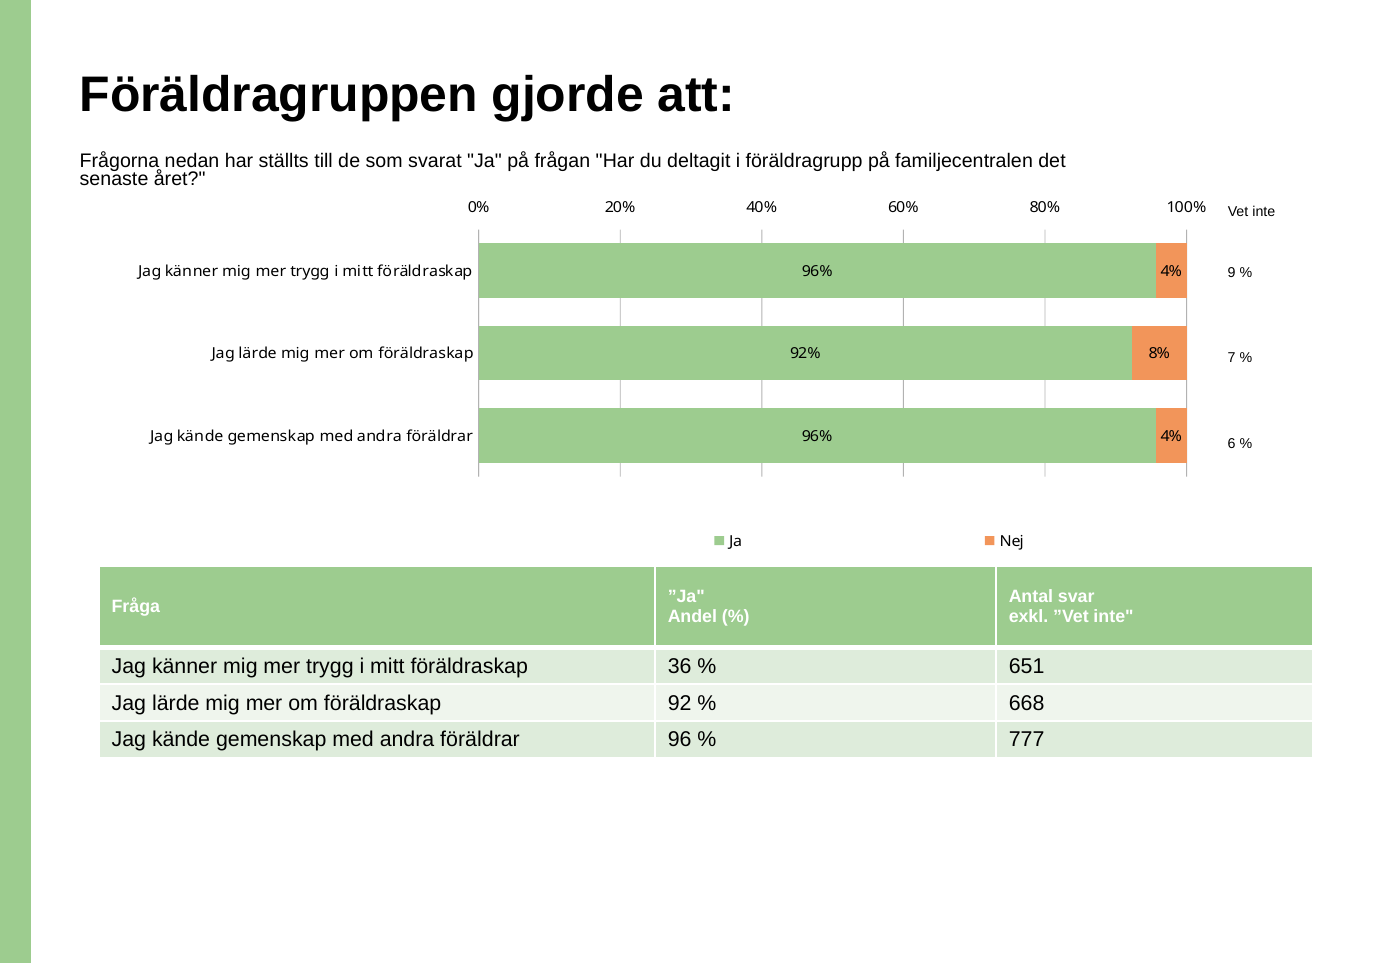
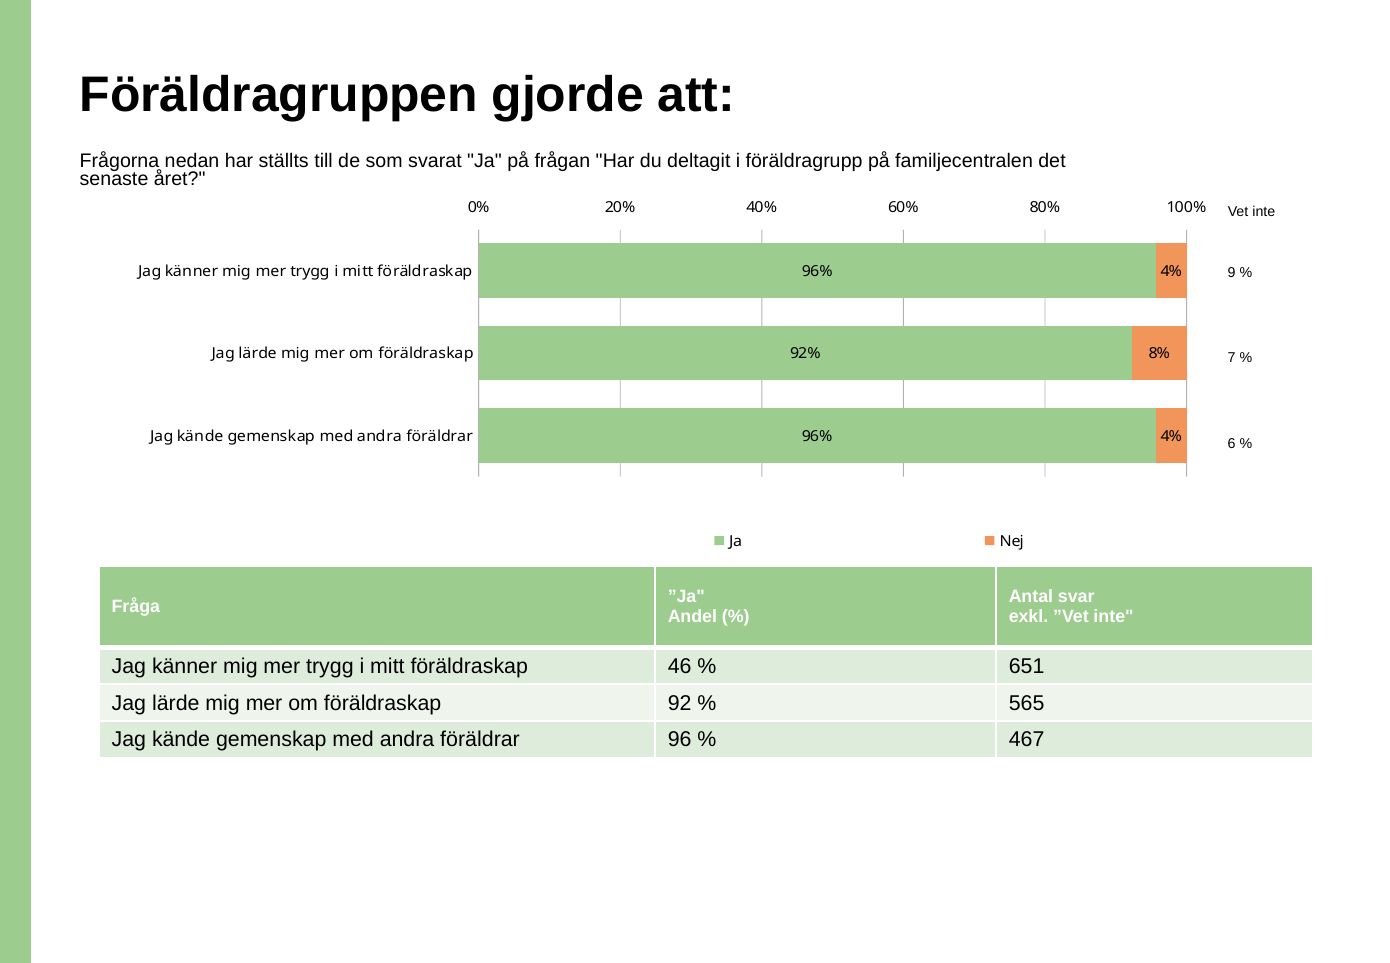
36: 36 -> 46 (680, 666)
668: 668 -> 565 (1027, 703)
777: 777 -> 467 (1027, 739)
